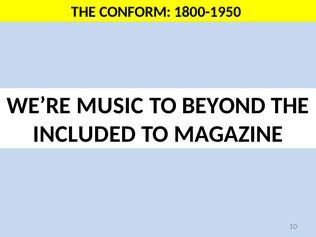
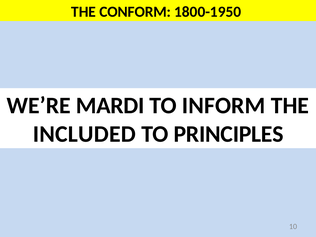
MUSIC: MUSIC -> MARDI (110, 106)
BEYOND: BEYOND -> INFORM (224, 106)
MAGAZINE: MAGAZINE -> PRINCIPLES (229, 134)
